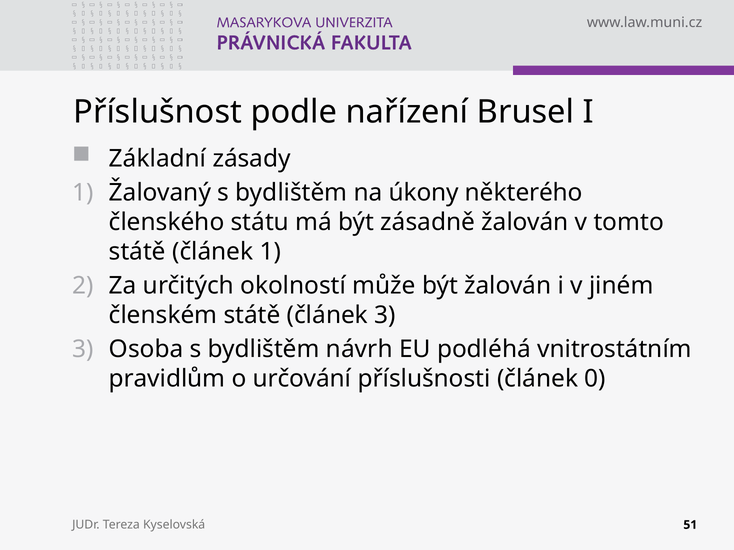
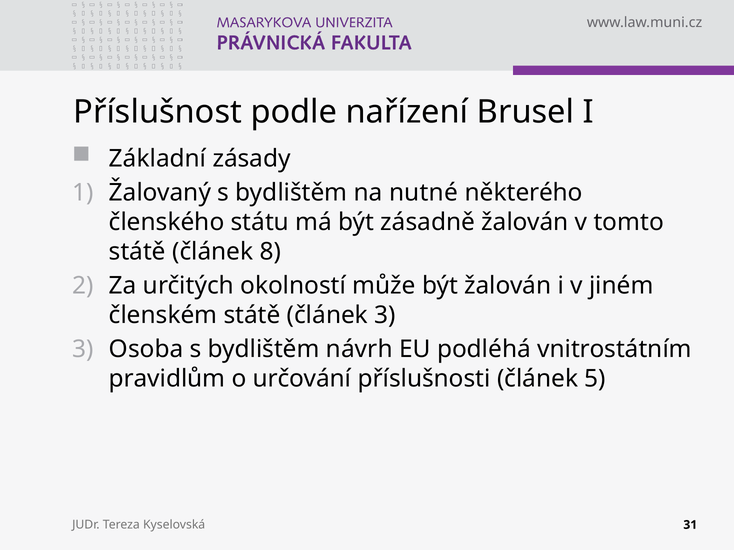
úkony: úkony -> nutné (424, 193)
článek 1: 1 -> 8 (270, 252)
0: 0 -> 5 (595, 379)
51: 51 -> 31 (690, 525)
